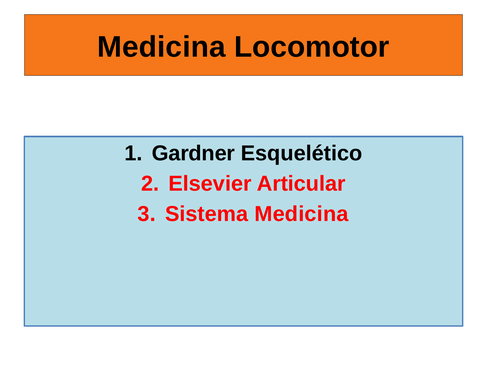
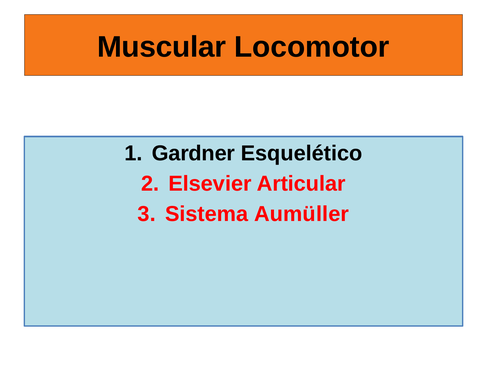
Medicina: Medicina -> Muscular (162, 47)
Sistema Medicina: Medicina -> Aumüller (302, 214)
